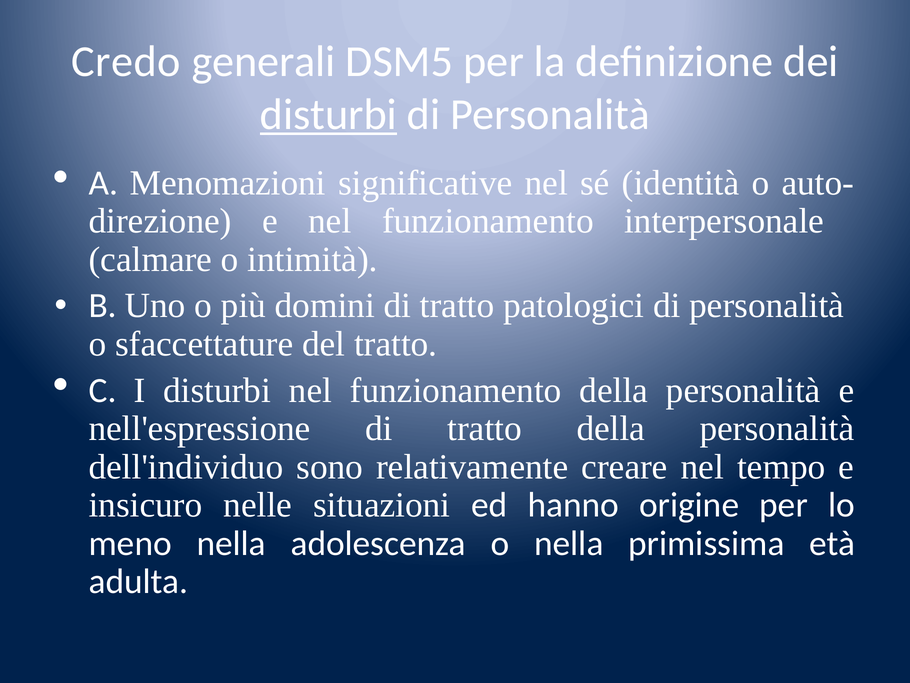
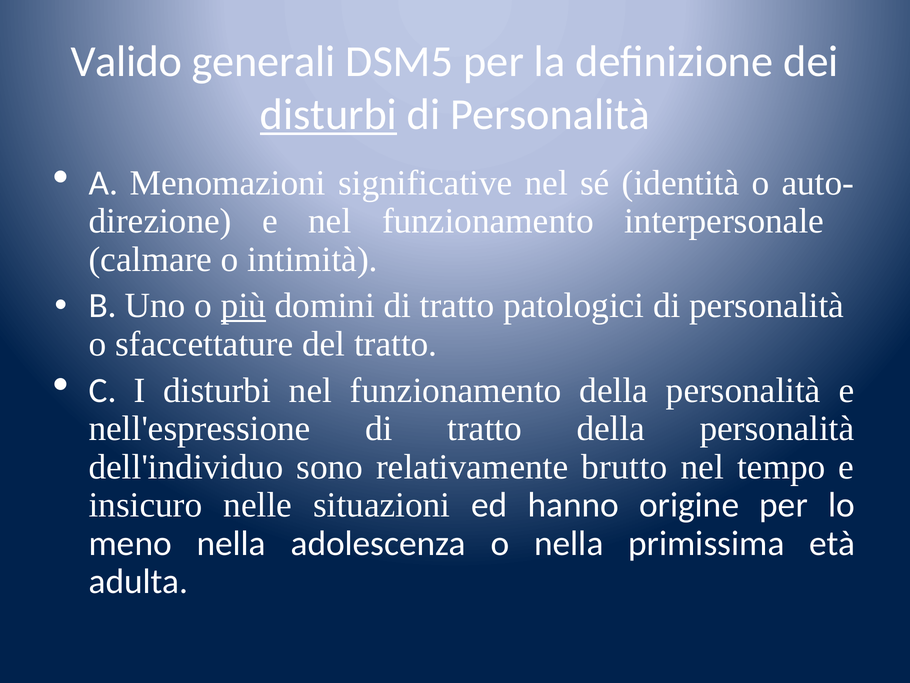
Credo: Credo -> Valido (126, 61)
più underline: none -> present (244, 305)
creare: creare -> brutto (624, 466)
